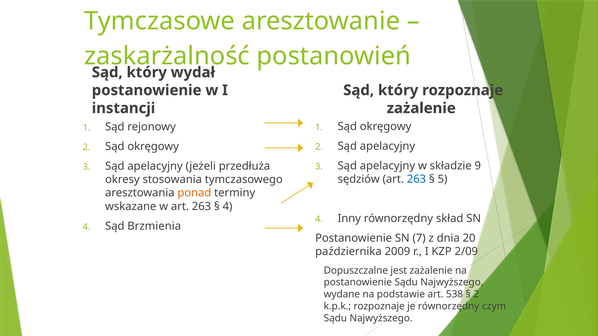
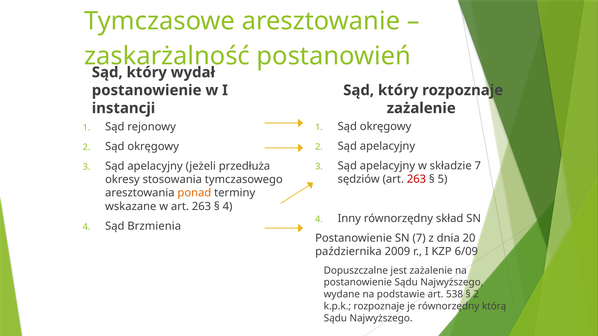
składzie 9: 9 -> 7 (478, 166)
263 colour: blue -> red (416, 179)
2/09: 2/09 -> 6/09 (466, 252)
czym: czym -> którą (494, 307)
